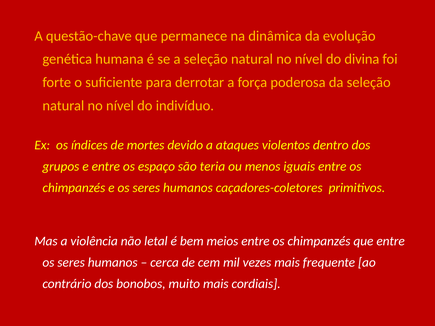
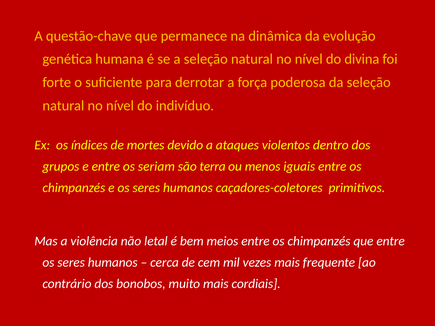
espaço: espaço -> seriam (156, 167)
teria: teria -> terra (213, 167)
